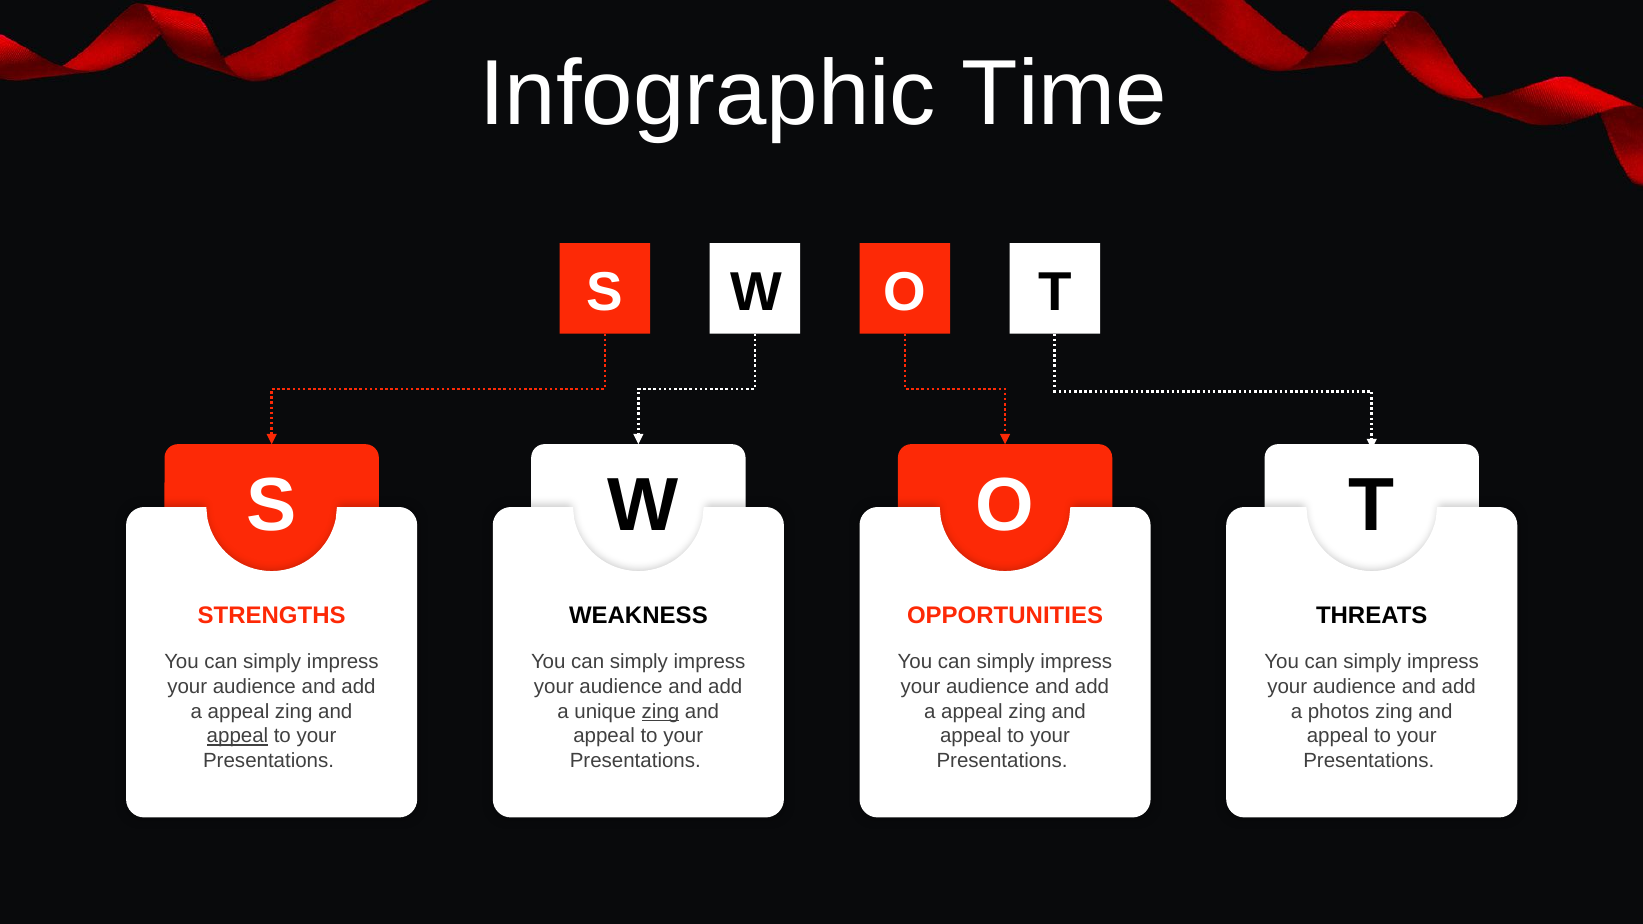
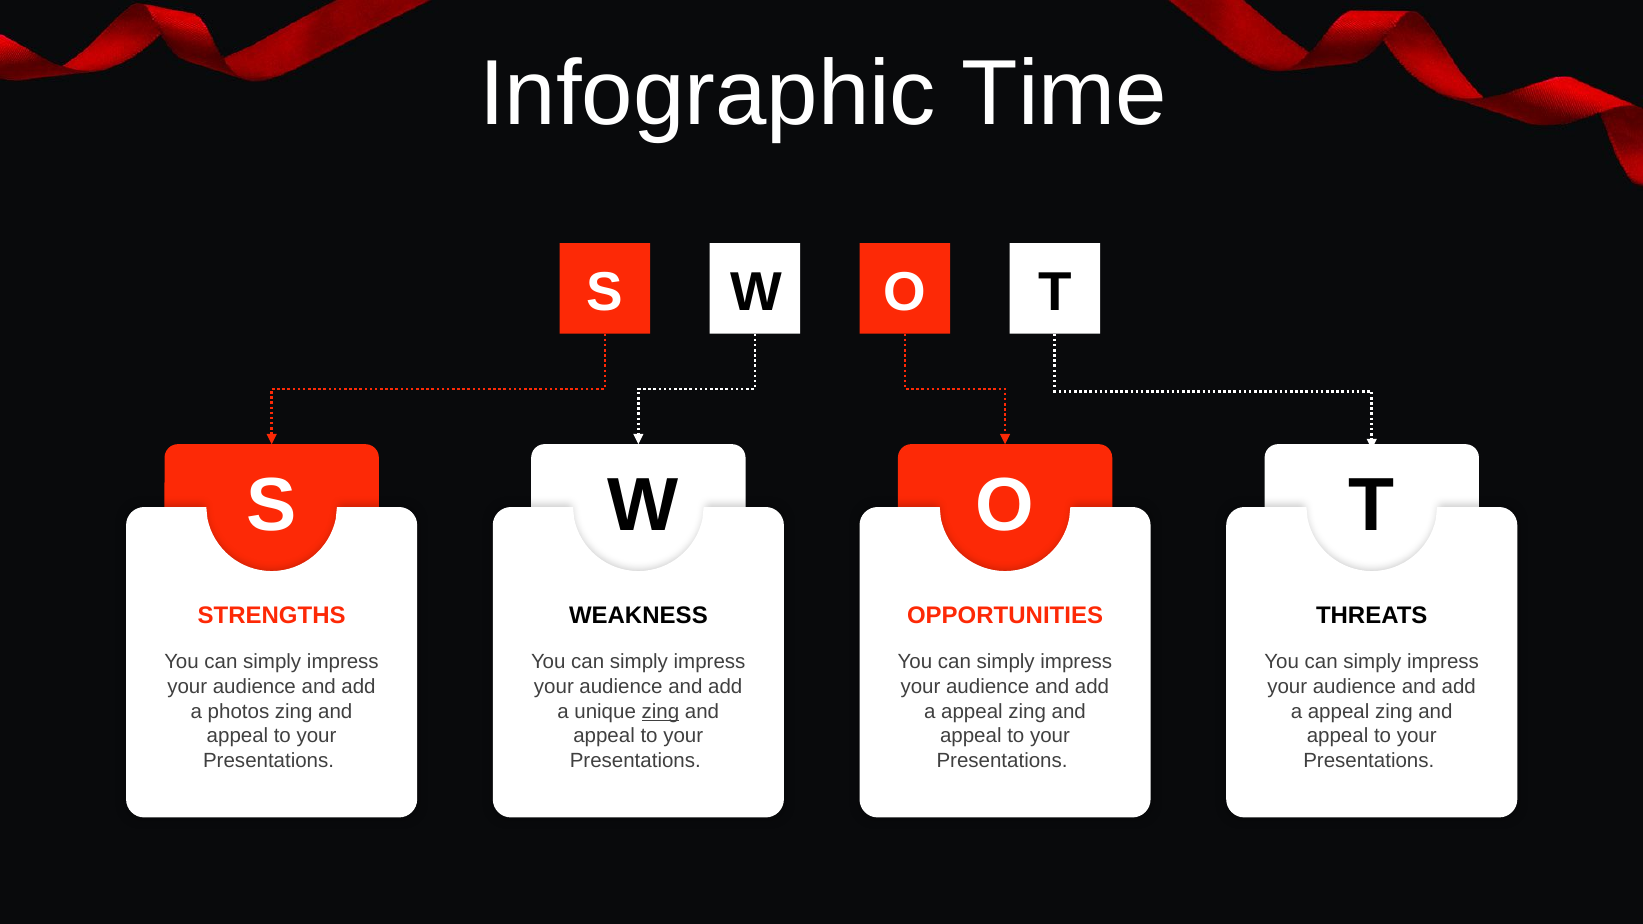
appeal: appeal -> photos (239, 712)
photos: photos -> appeal (1339, 712)
appeal underline: present -> none (237, 736)
